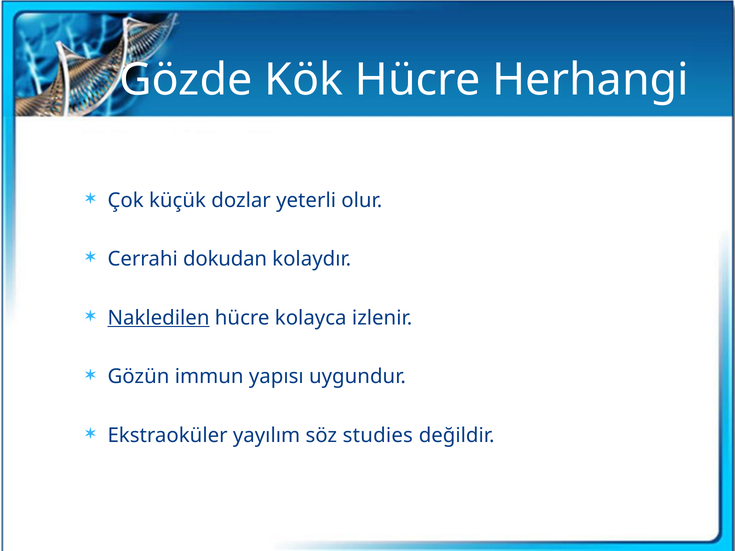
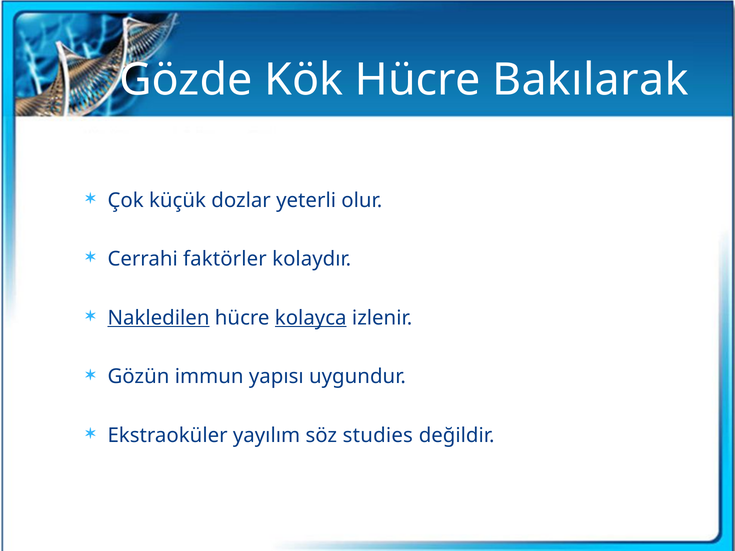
Herhangi: Herhangi -> Bakılarak (590, 80)
dokudan: dokudan -> faktörler (225, 259)
kolayca underline: none -> present (311, 318)
